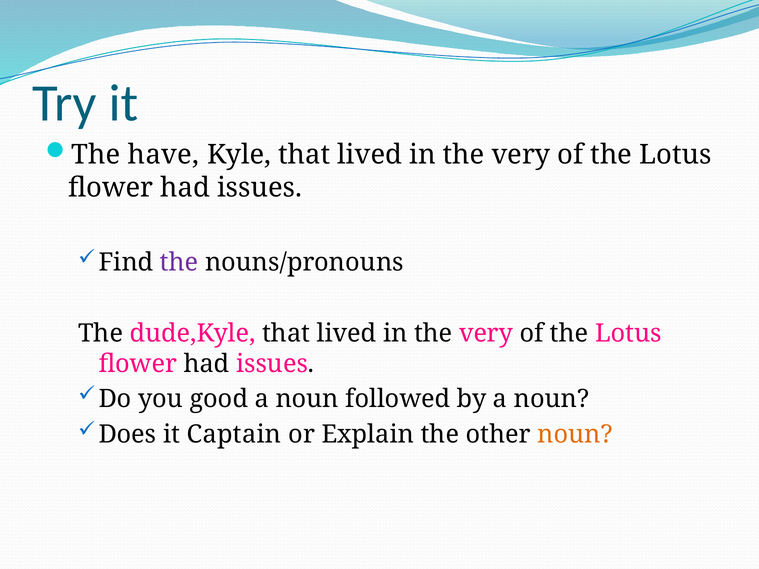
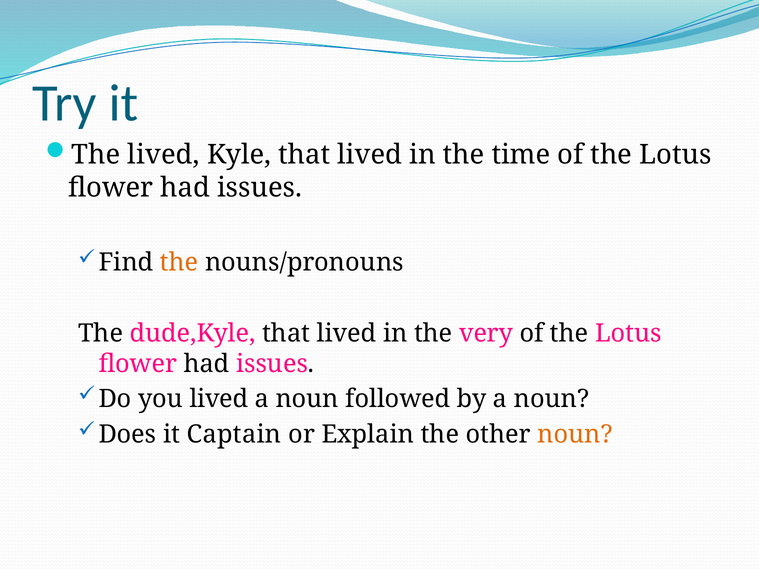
The have: have -> lived (164, 155)
very: very -> time (521, 155)
the colour: purple -> orange (179, 263)
you good: good -> lived (219, 399)
